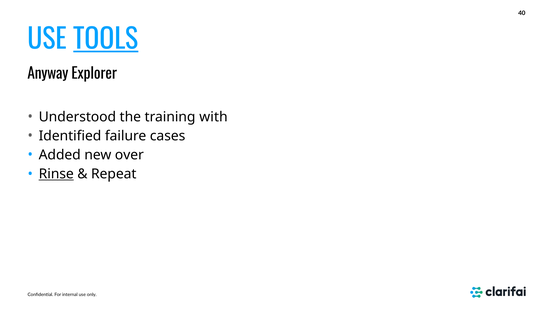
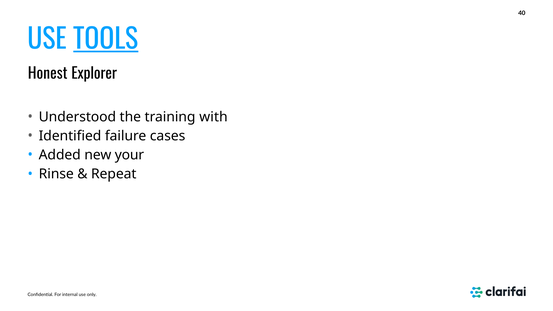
Anyway: Anyway -> Honest (48, 74)
over: over -> your (129, 155)
Rinse underline: present -> none (56, 174)
